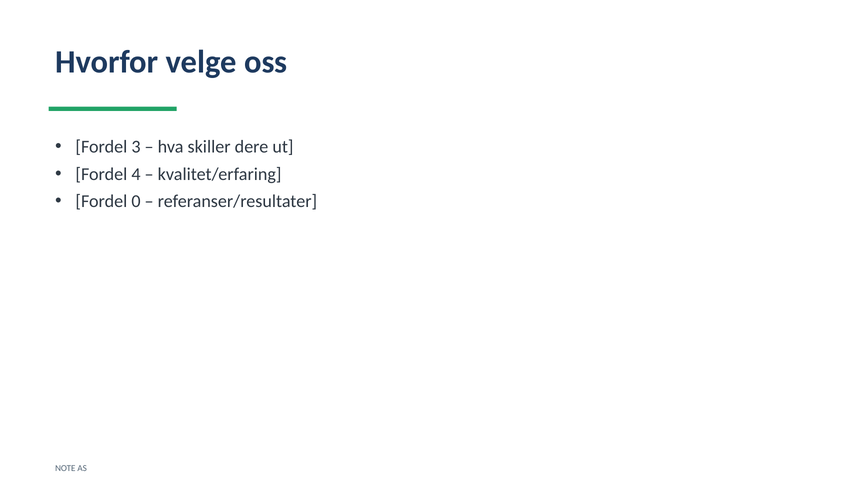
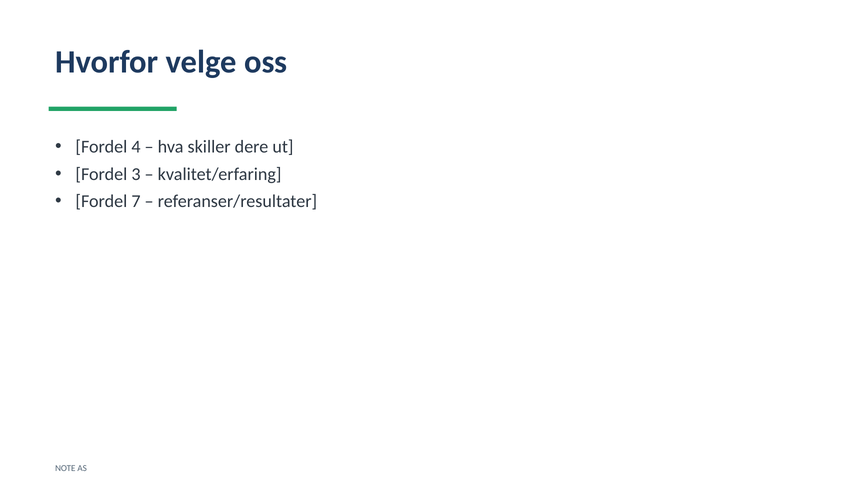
3: 3 -> 4 (136, 147)
4: 4 -> 3 (136, 174)
0: 0 -> 7 (136, 201)
